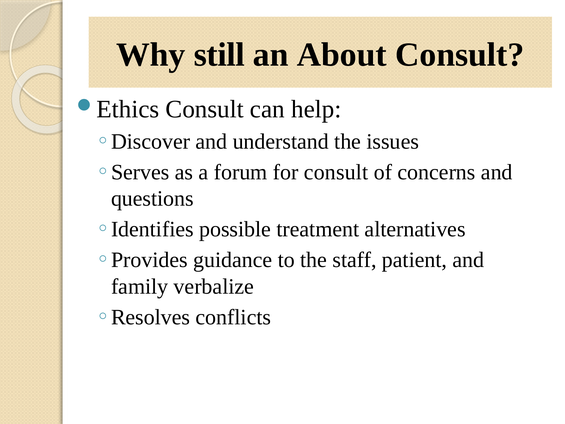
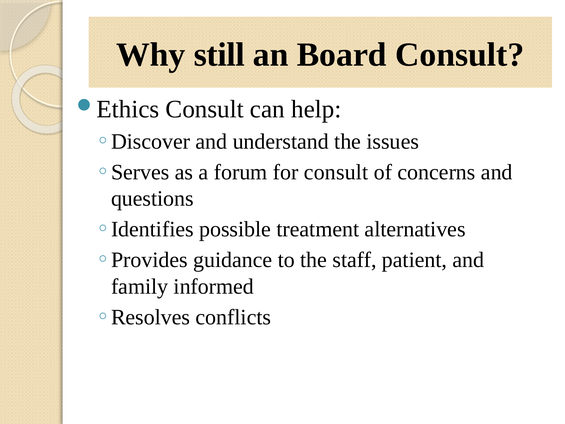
About: About -> Board (342, 55)
verbalize: verbalize -> informed (214, 286)
